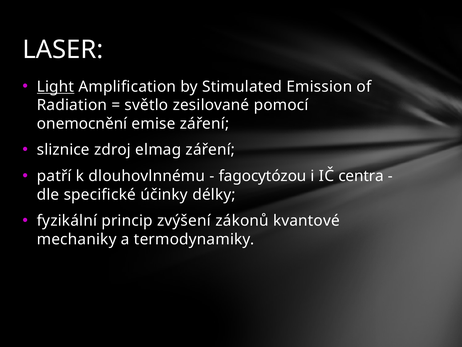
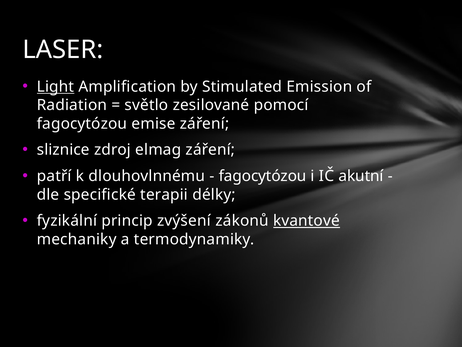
onemocnění: onemocnění -> fagocytózou (82, 124)
centra: centra -> akutní (361, 176)
účinky: účinky -> terapii (164, 194)
kvantové underline: none -> present (306, 221)
